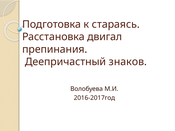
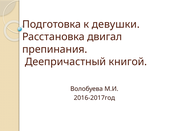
стараясь: стараясь -> девушки (116, 24)
знаков: знаков -> книгой (128, 62)
